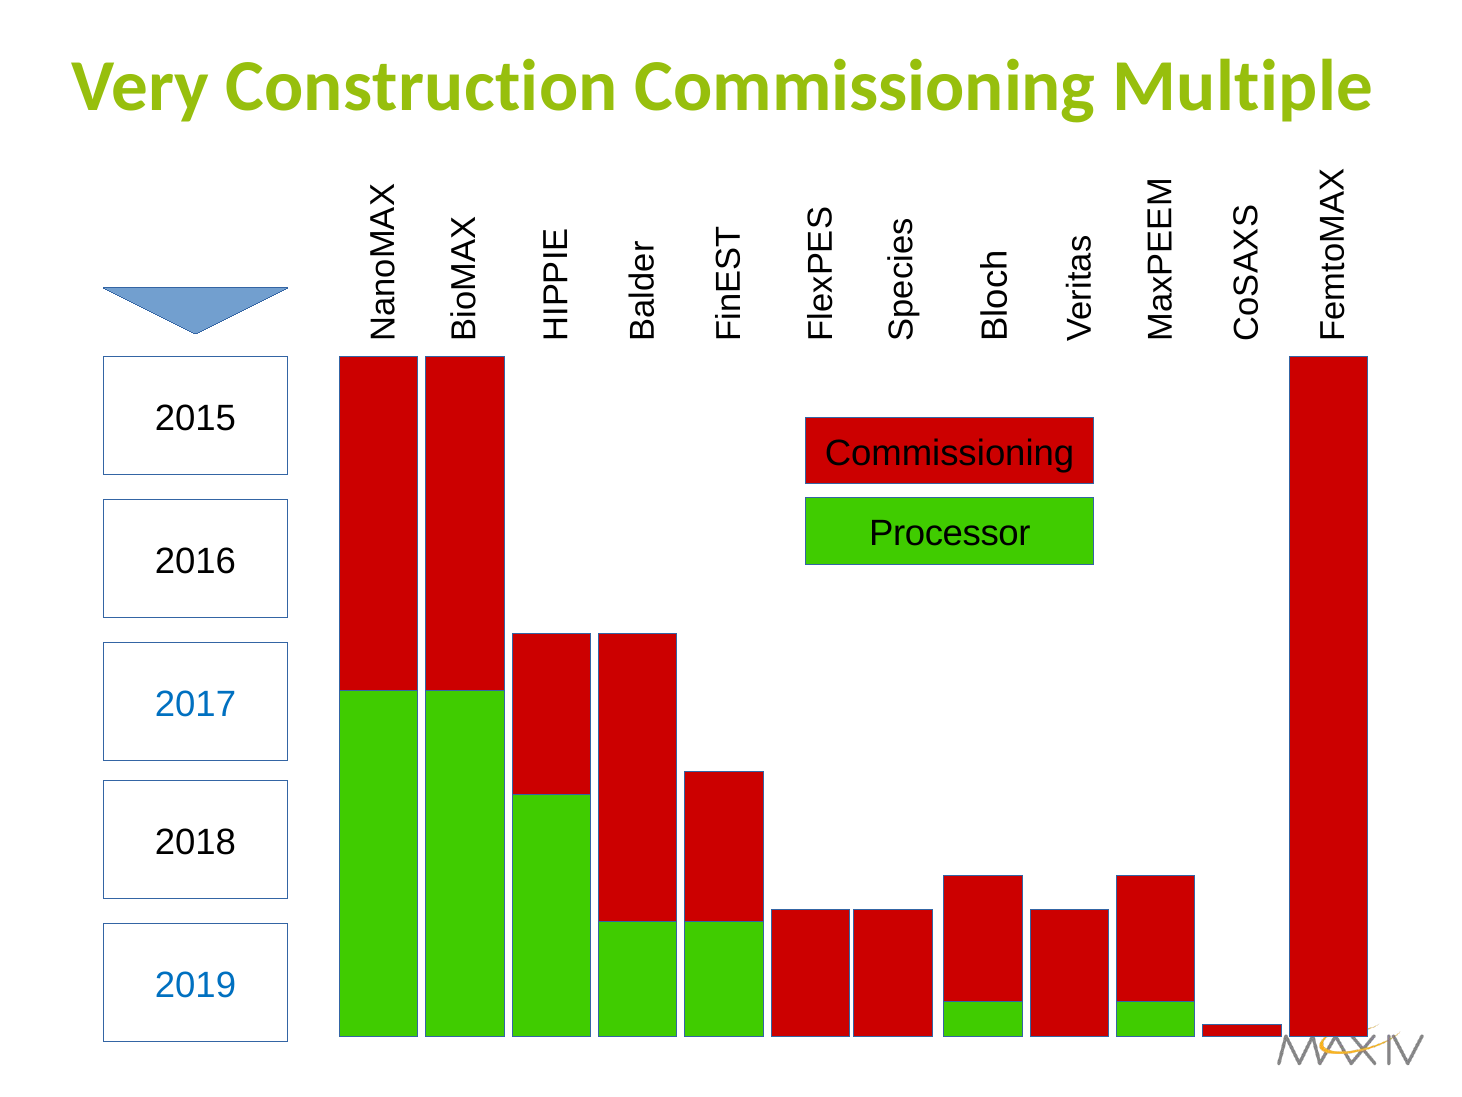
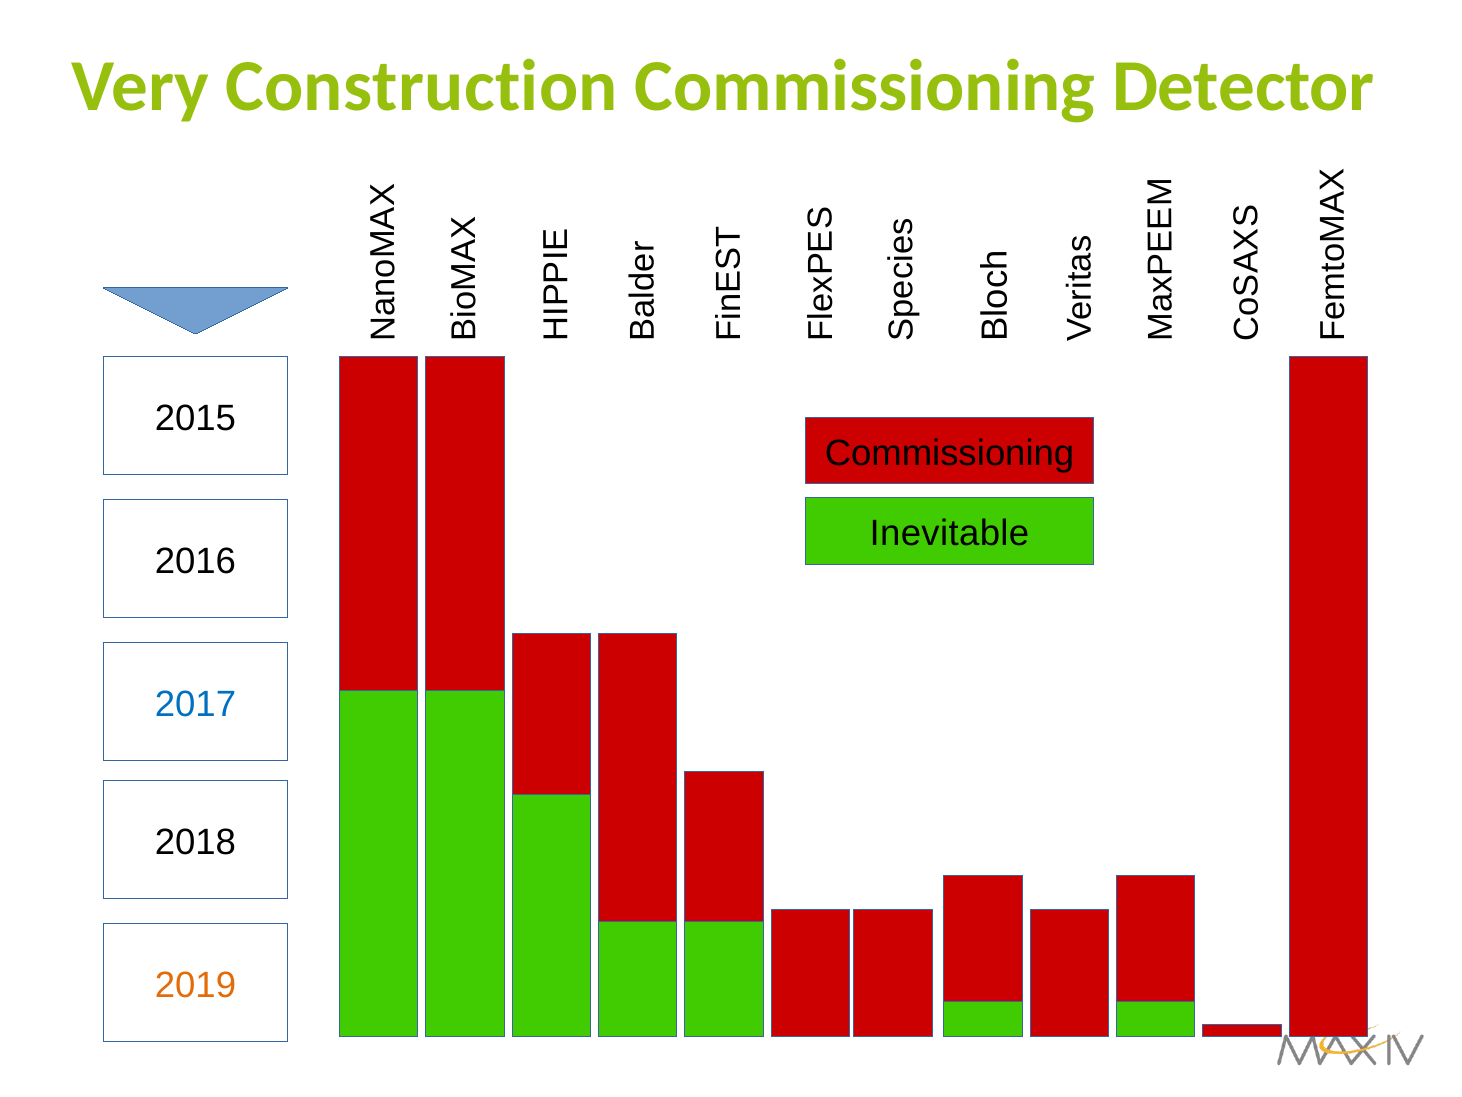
Multiple: Multiple -> Detector (1243, 86)
Processor: Processor -> Inevitable (949, 533)
2019 colour: blue -> orange (195, 985)
